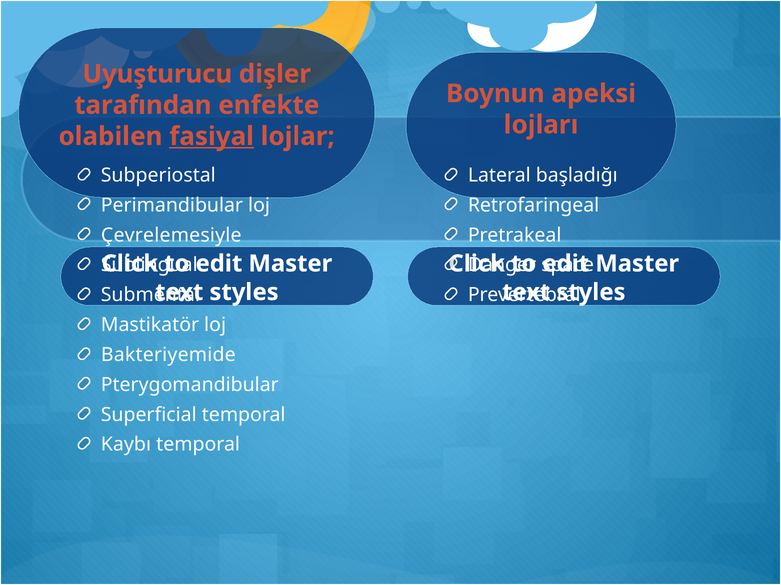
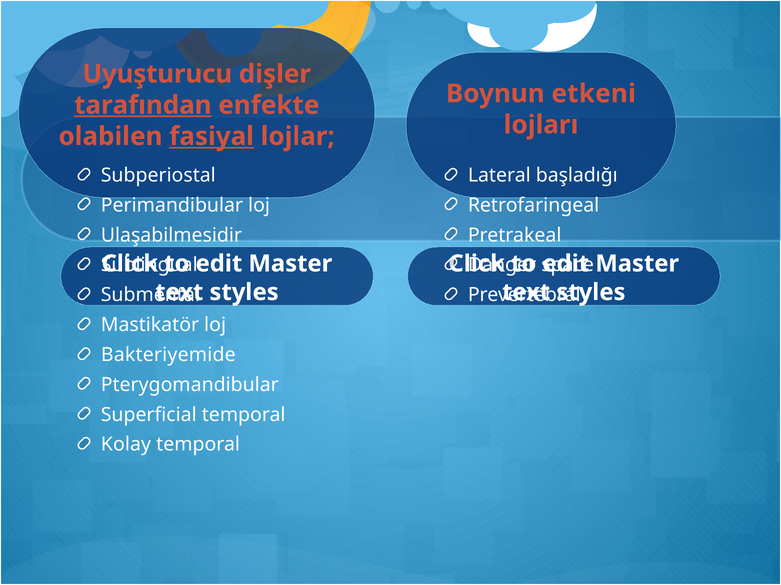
apeksi: apeksi -> etkeni (594, 94)
tarafından underline: none -> present (143, 105)
Çevrelemesiyle: Çevrelemesiyle -> Ulaşabilmesidir (171, 235)
Kaybı: Kaybı -> Kolay (126, 445)
